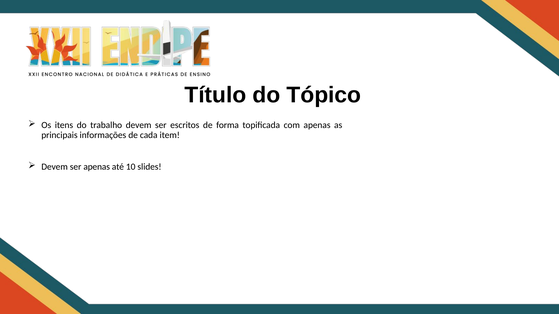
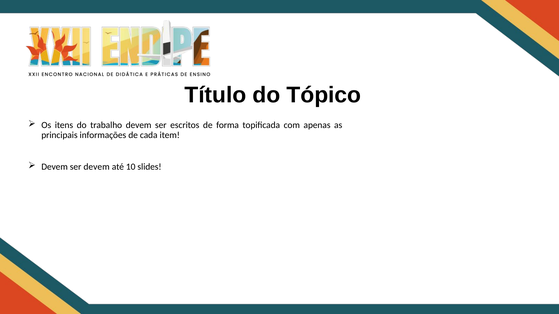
ser apenas: apenas -> devem (97, 167)
